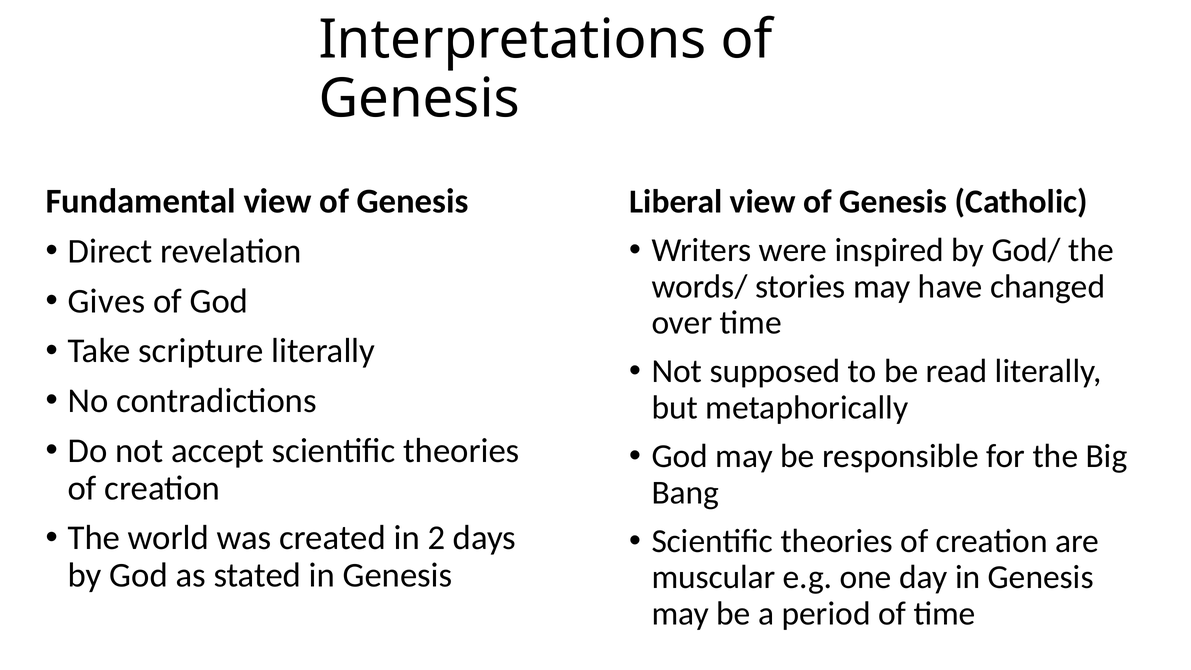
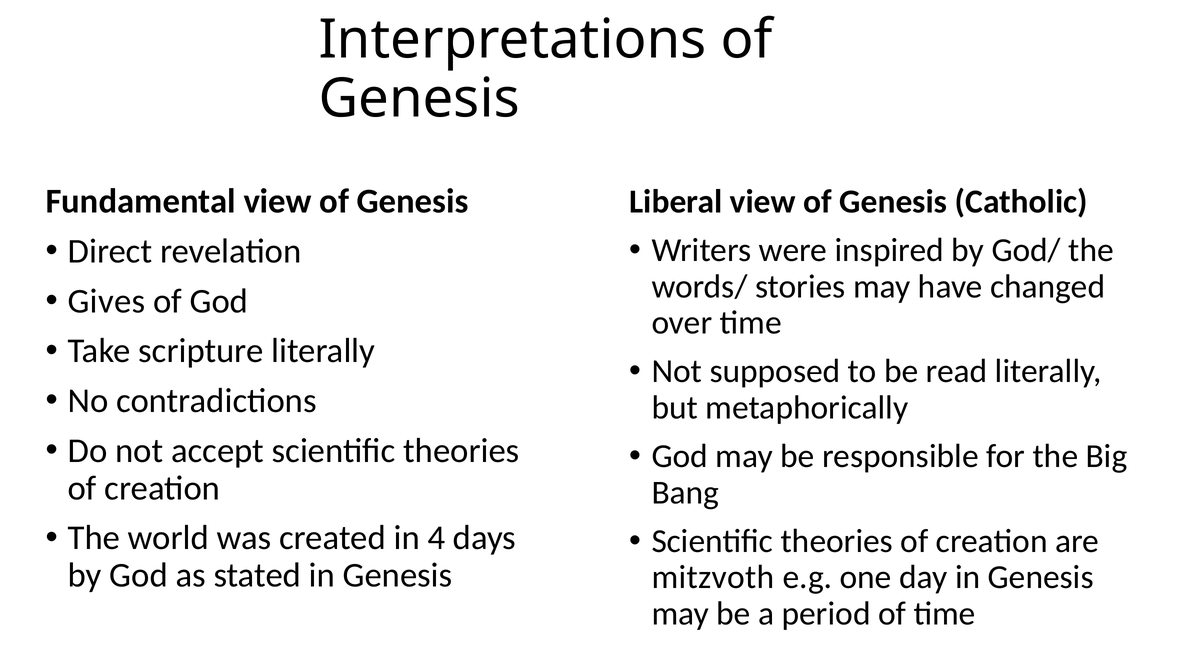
2: 2 -> 4 (436, 538)
muscular: muscular -> mitzvoth (713, 577)
